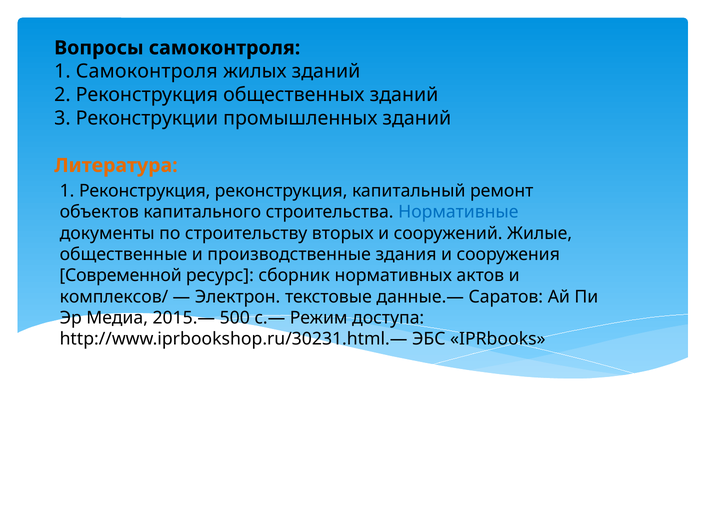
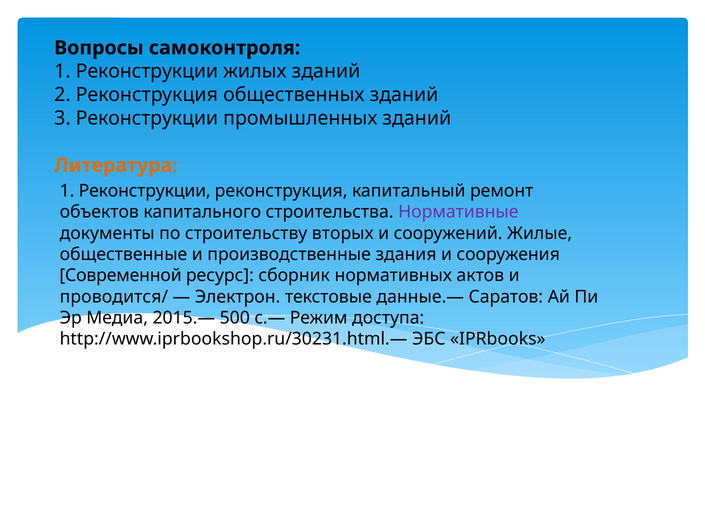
Самоконтроля: Самоконтроля -> Реконструкции (147, 71)
Реконструкция: Реконструкция -> Реконструкции (145, 191)
Нормативные colour: blue -> purple (458, 212)
комплексов/: комплексов/ -> проводится/ (114, 297)
